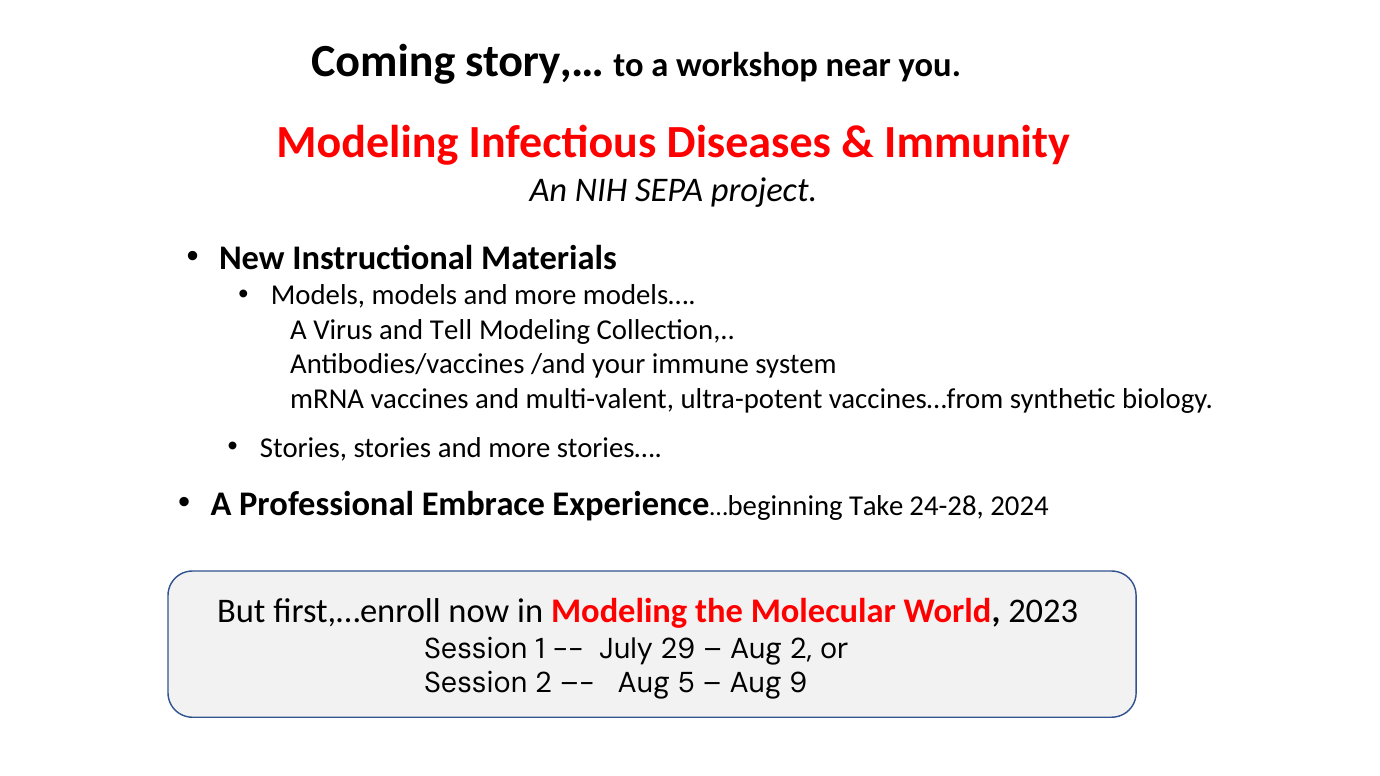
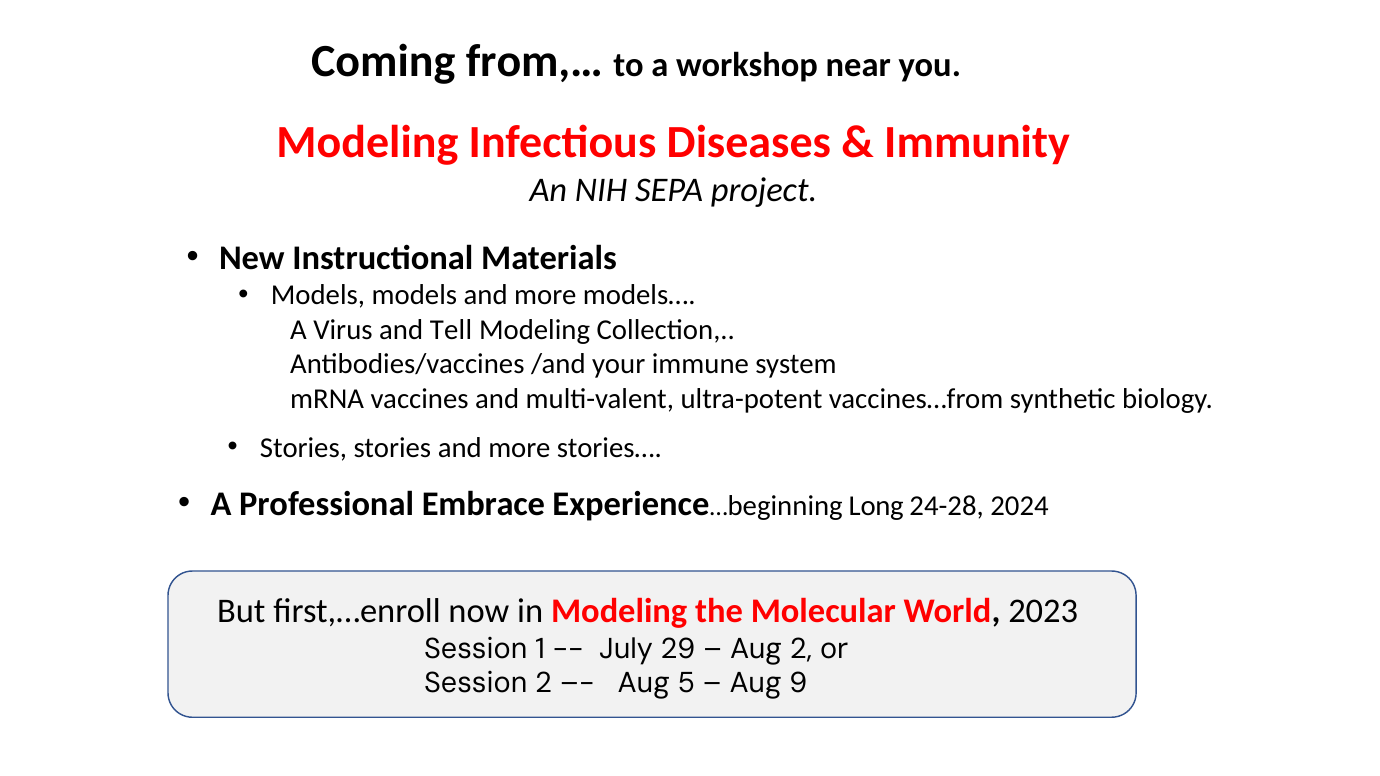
story,…: story,… -> from,… (534, 62)
Take: Take -> Long (876, 506)
